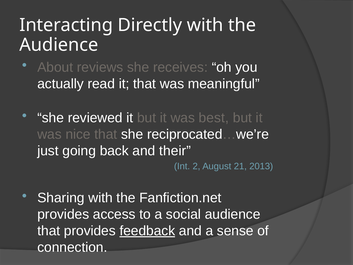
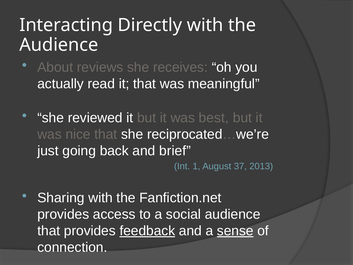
their: their -> brief (175, 151)
2: 2 -> 1 (196, 166)
21: 21 -> 37 (240, 166)
sense underline: none -> present (235, 231)
